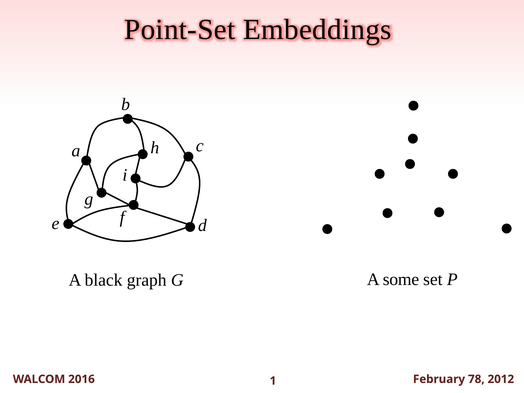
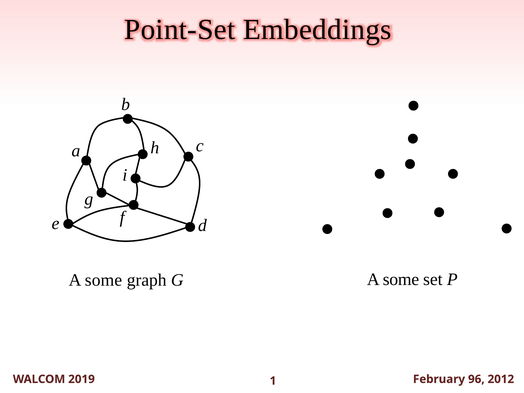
black: black -> some (103, 280)
2016: 2016 -> 2019 (82, 379)
78: 78 -> 96 (476, 379)
